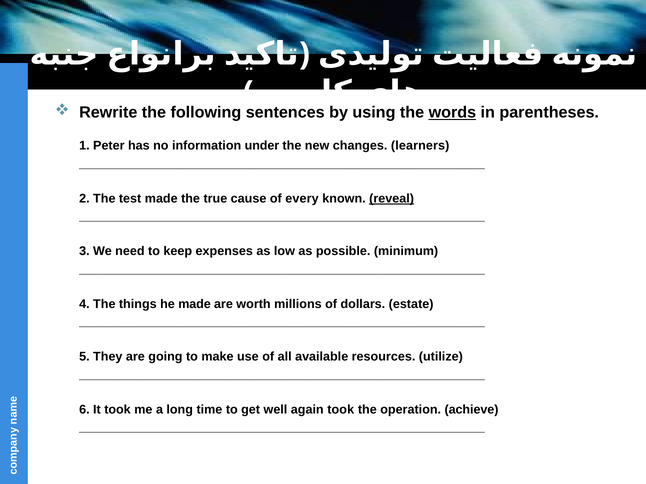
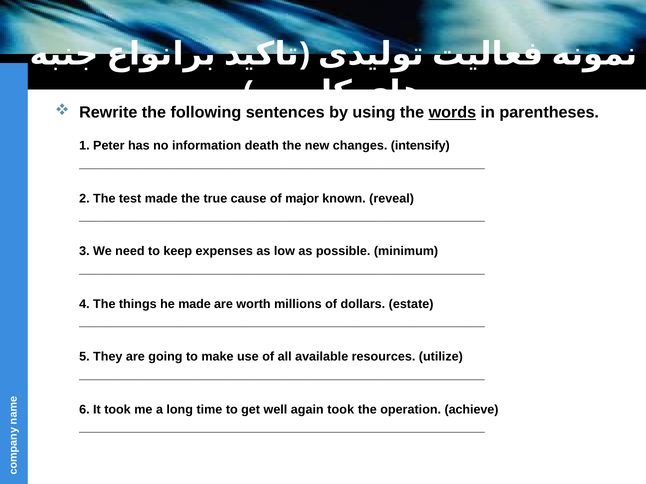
under: under -> death (262, 146)
learners: learners -> intensify (420, 146)
every: every -> major (302, 199)
reveal underline: present -> none (392, 199)
